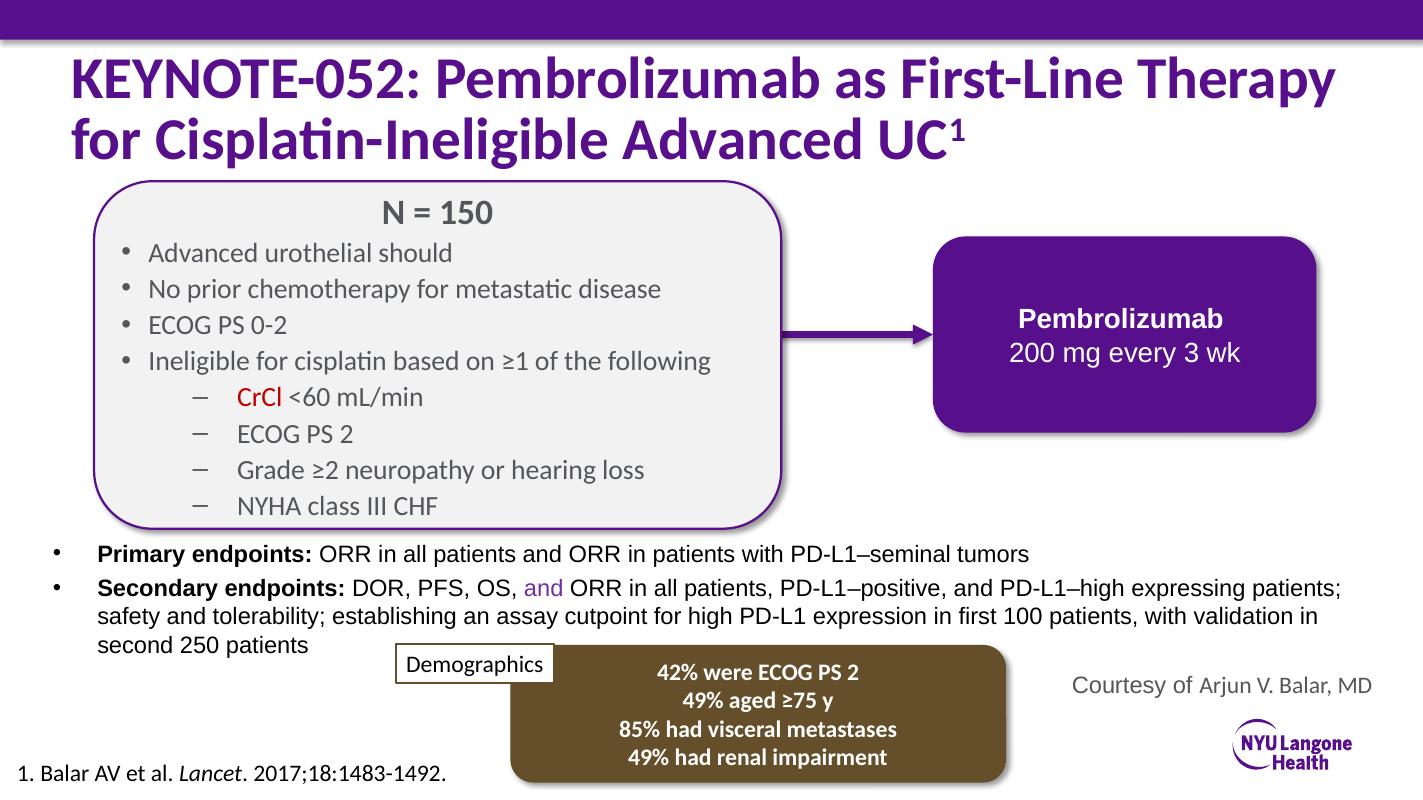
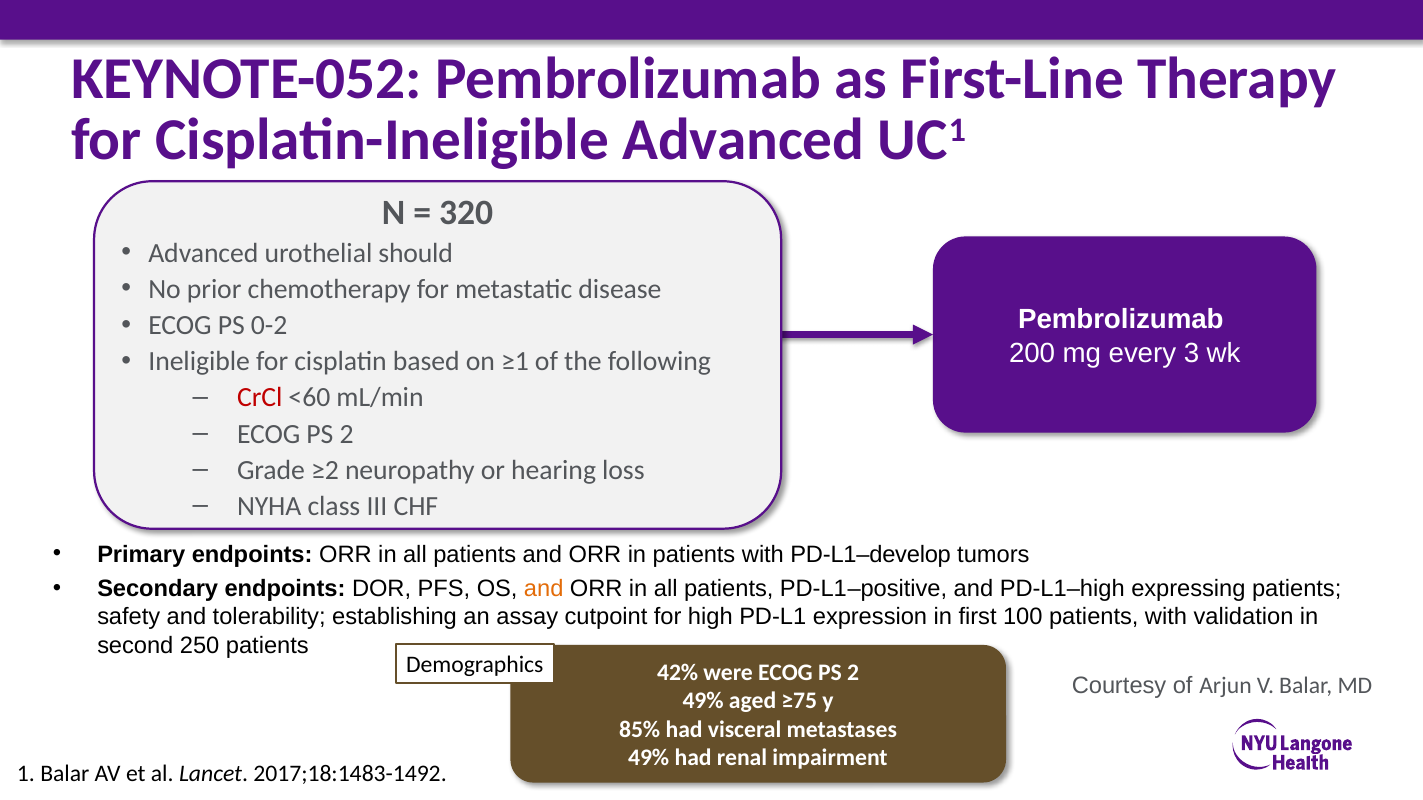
150: 150 -> 320 (466, 213)
PD-L1–seminal: PD-L1–seminal -> PD-L1–develop (871, 555)
and colour: purple -> orange (544, 589)
